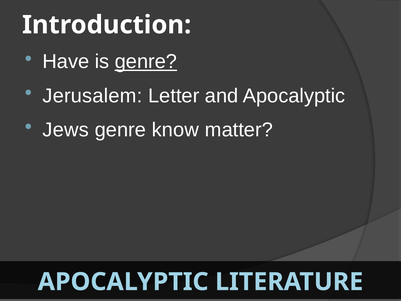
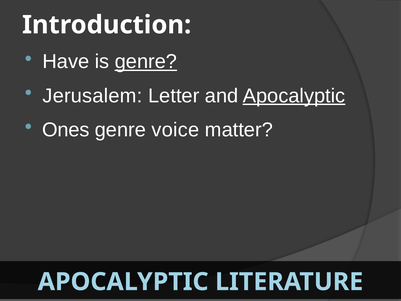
Apocalyptic underline: none -> present (294, 96)
Jews: Jews -> Ones (66, 130)
know: know -> voice (175, 130)
